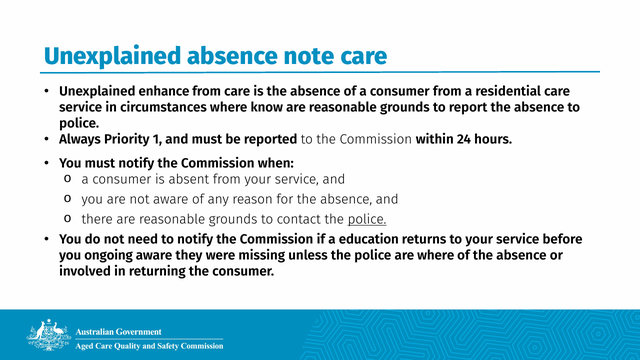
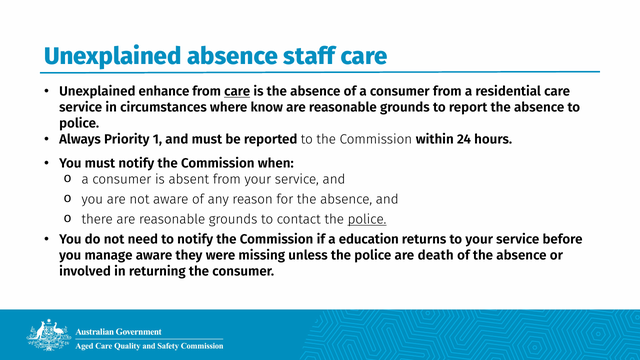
note: note -> staff (309, 56)
care underline: none -> present (237, 91)
ongoing: ongoing -> manage (109, 256)
are where: where -> death (436, 256)
